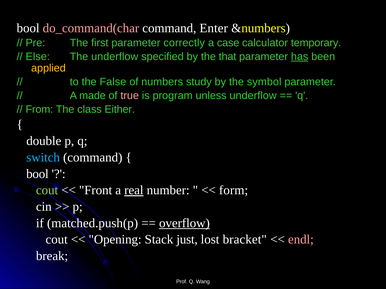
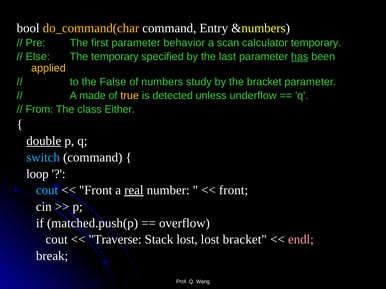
do_command(char colour: pink -> yellow (91, 28)
Enter: Enter -> Entry (214, 28)
correctly: correctly -> behavior (184, 43)
case: case -> scan (228, 43)
The underflow: underflow -> temporary (115, 57)
that: that -> last (227, 57)
the symbol: symbol -> bracket (264, 82)
true colour: pink -> yellow (130, 96)
program: program -> detected (173, 96)
double underline: none -> present (44, 141)
bool: bool -> loop (37, 174)
cout colour: light green -> light blue (47, 191)
form: form -> front (234, 191)
overflow underline: present -> none (184, 223)
Opening: Opening -> Traverse (115, 240)
Stack just: just -> lost (187, 240)
